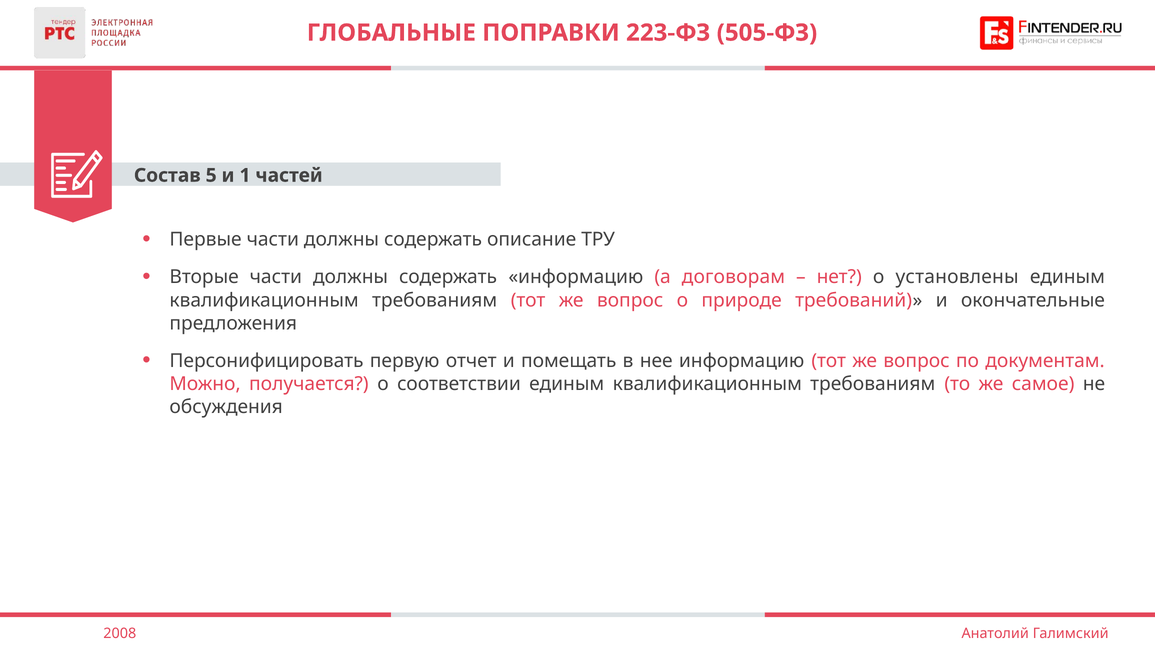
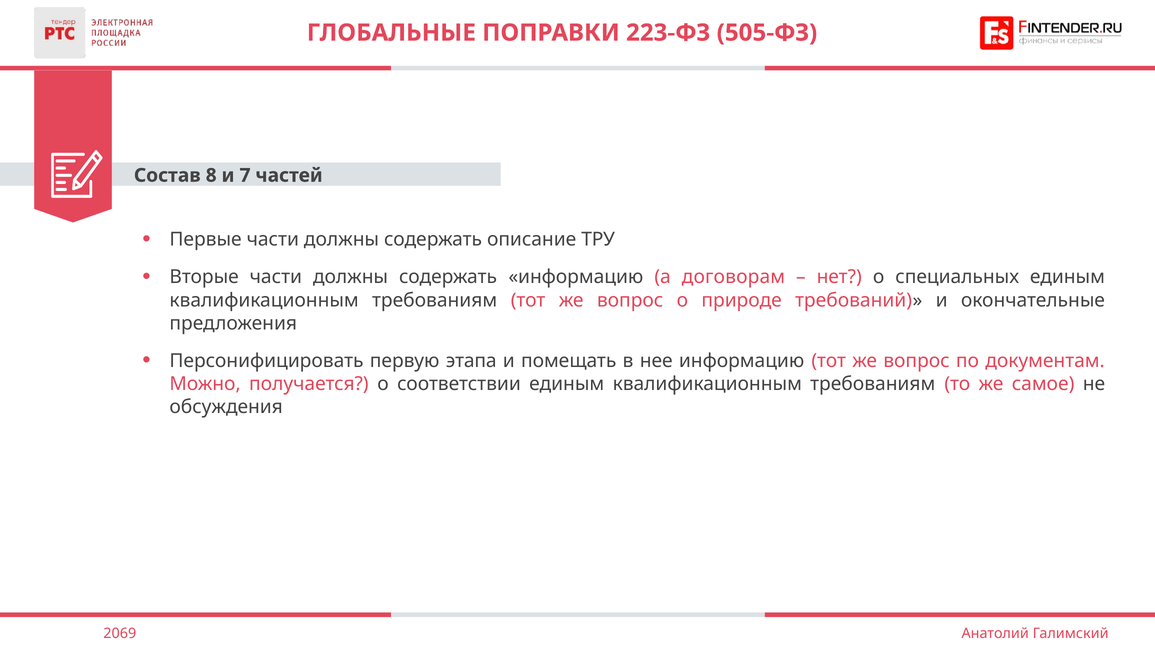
5: 5 -> 8 (211, 176)
1: 1 -> 7 (245, 176)
установлены: установлены -> специальных (957, 277)
отчет: отчет -> этапа (471, 361)
2008: 2008 -> 2069 (120, 634)
